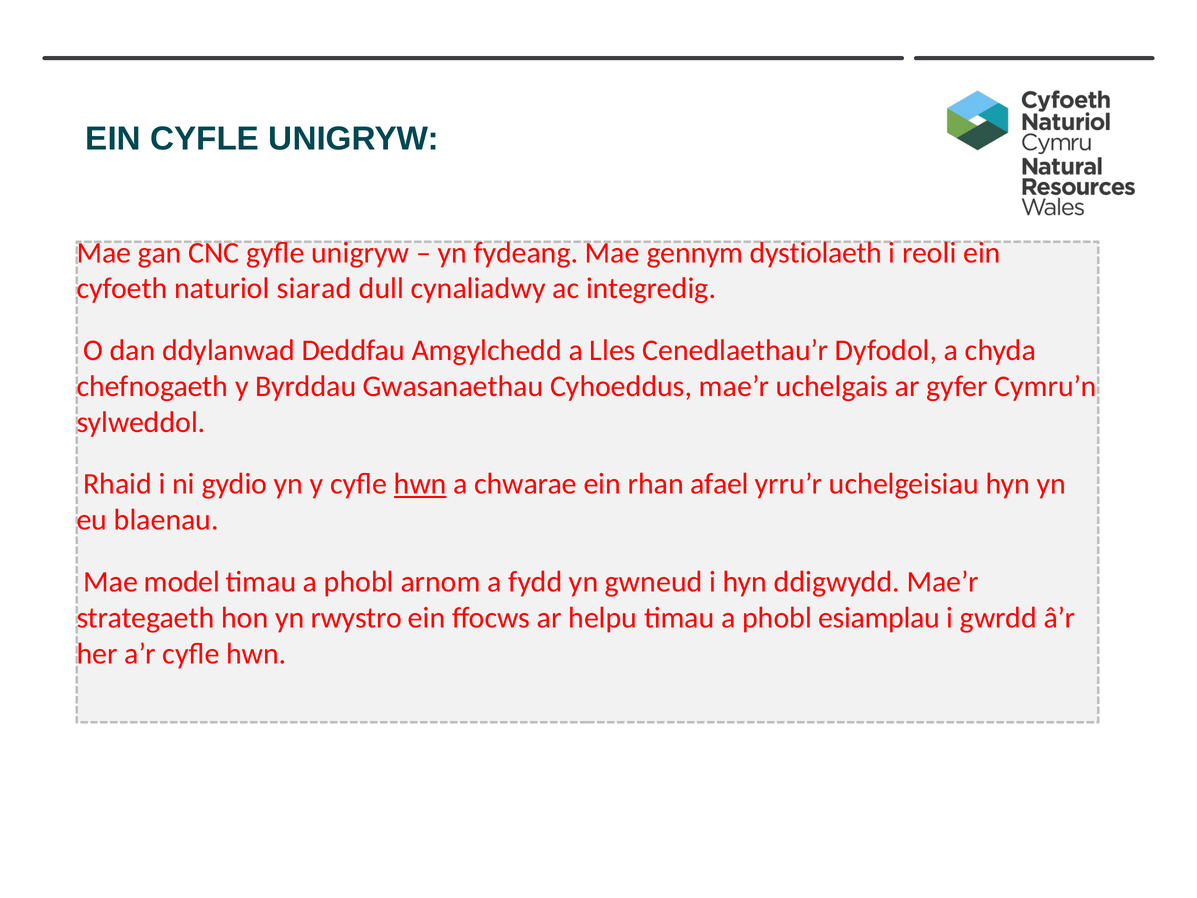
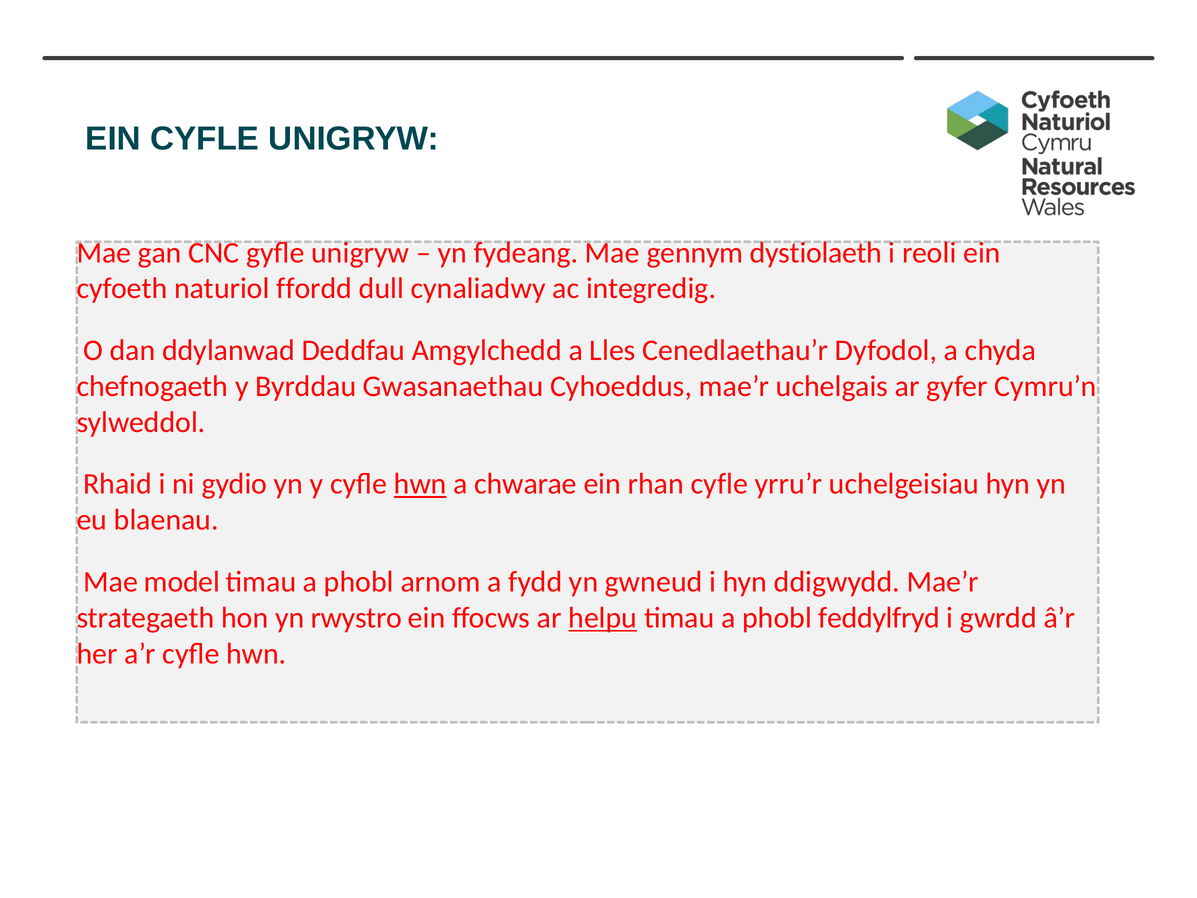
siarad: siarad -> ffordd (314, 288)
rhan afael: afael -> cyfle (719, 484)
helpu underline: none -> present (603, 618)
esiamplau: esiamplau -> feddylfryd (879, 618)
